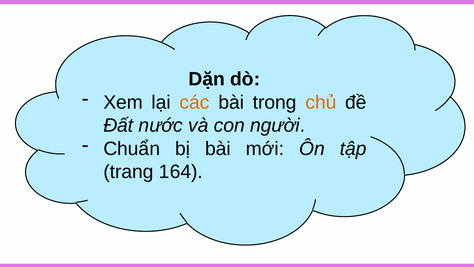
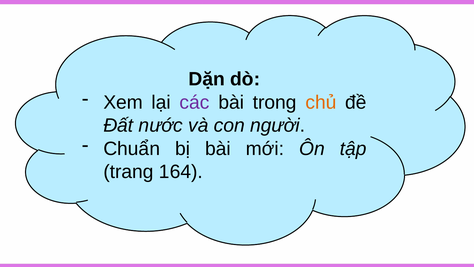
các colour: orange -> purple (195, 102)
